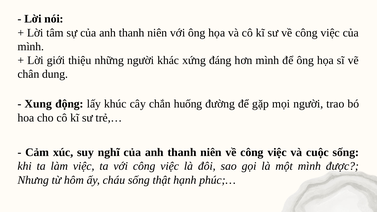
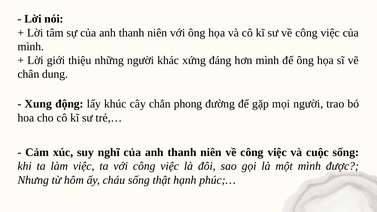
huống: huống -> phong (188, 104)
